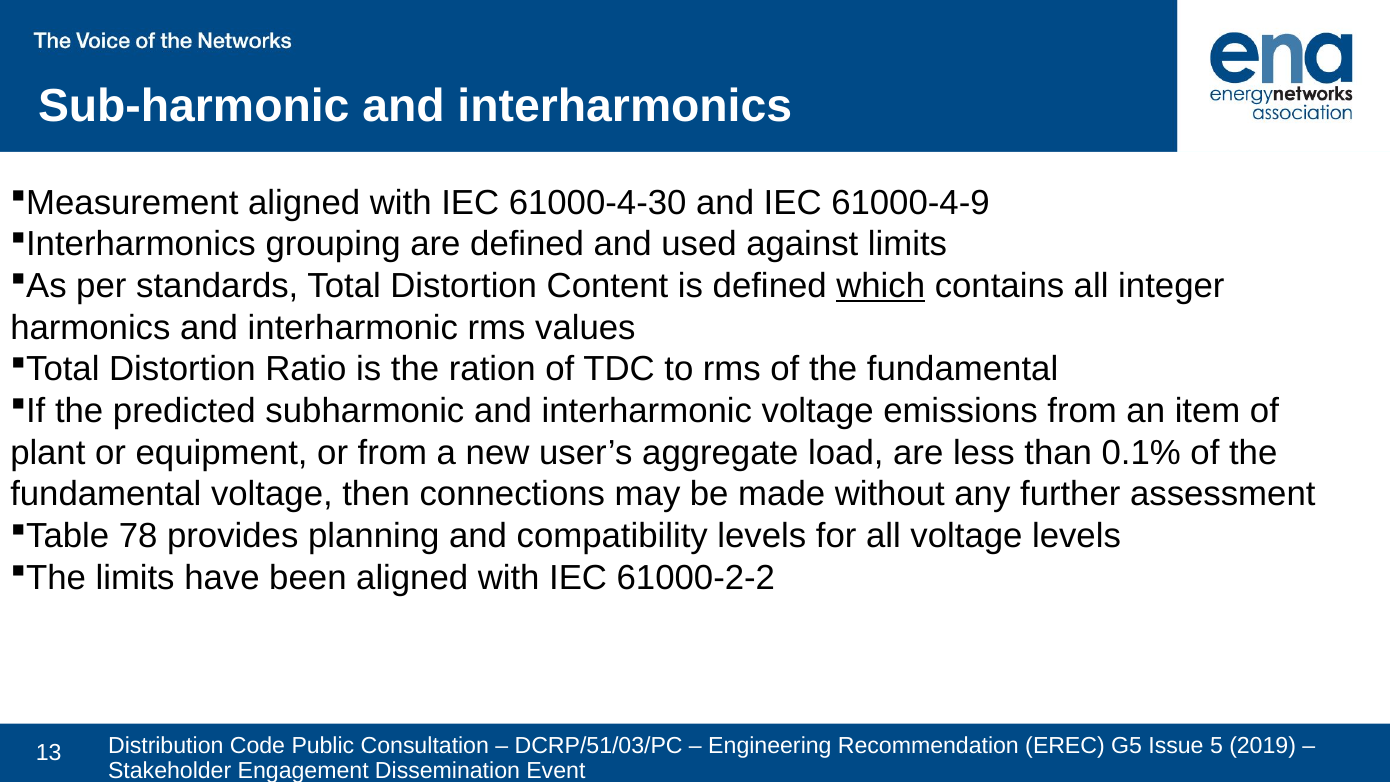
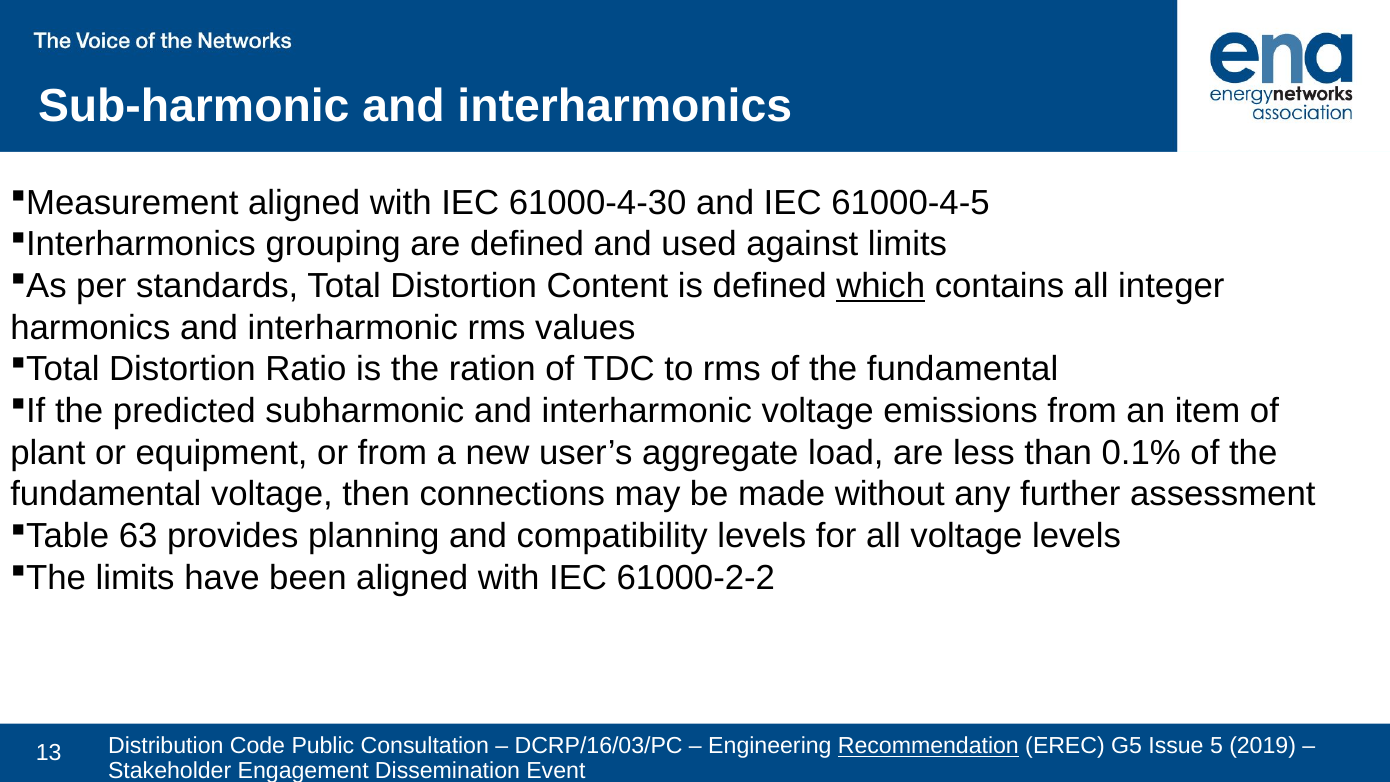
61000-4-9: 61000-4-9 -> 61000-4-5 (910, 203)
78: 78 -> 63 (138, 536)
DCRP/51/03/PC: DCRP/51/03/PC -> DCRP/16/03/PC (599, 746)
Recommendation underline: none -> present (928, 746)
